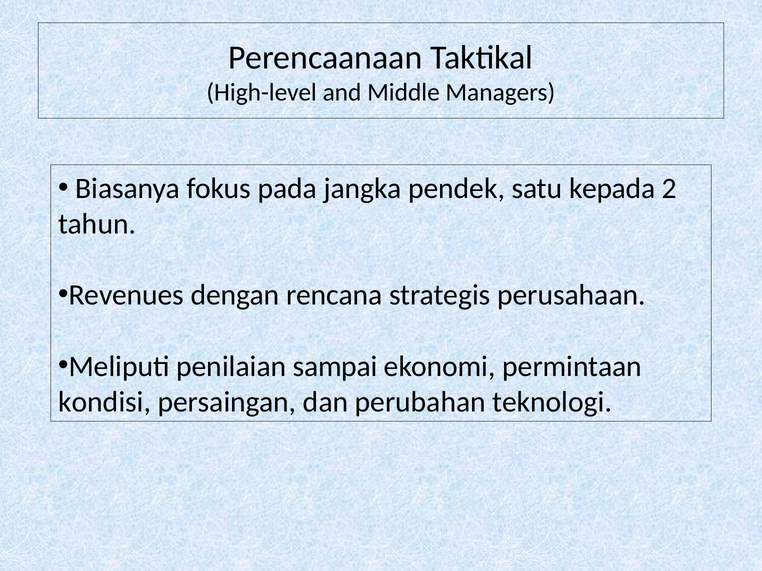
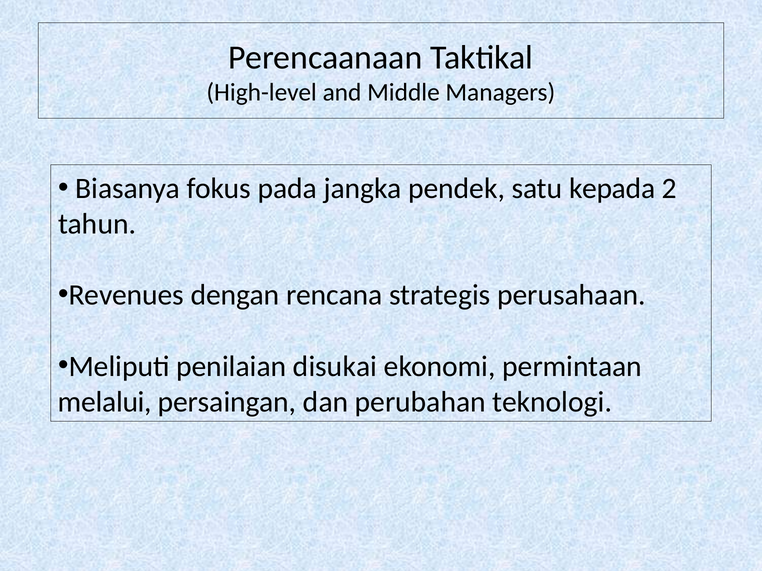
sampai: sampai -> disukai (335, 367)
kondisi: kondisi -> melalui (105, 402)
